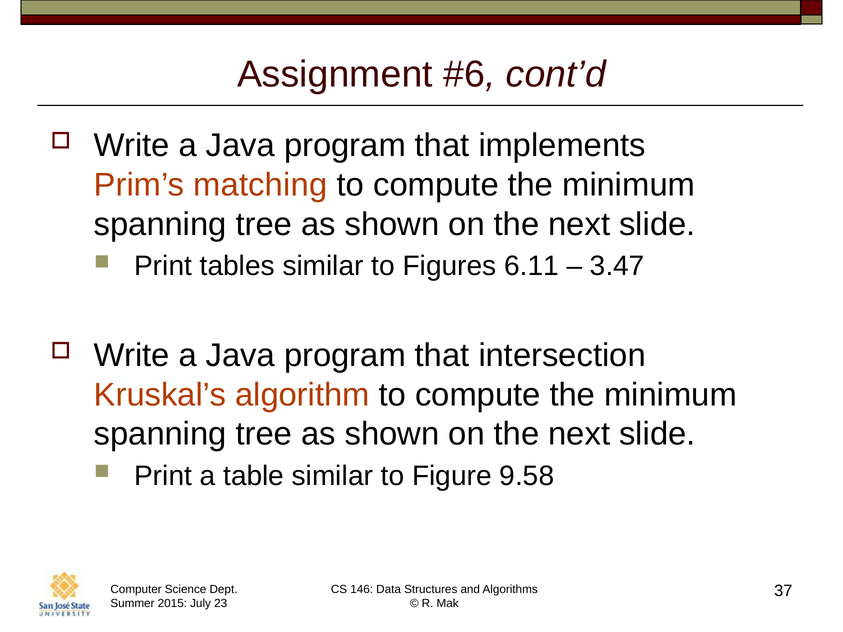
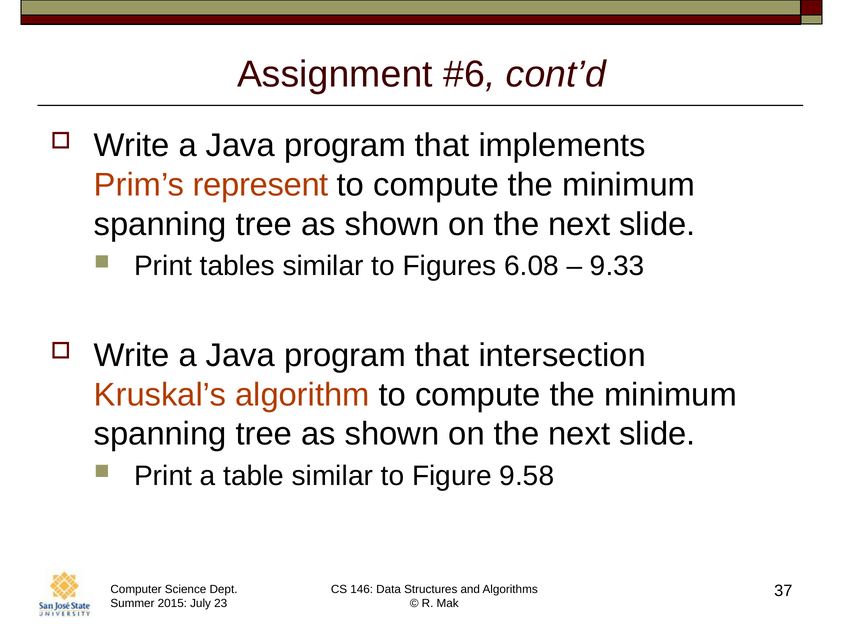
matching: matching -> represent (261, 185)
6.11: 6.11 -> 6.08 (531, 266)
3.47: 3.47 -> 9.33 (617, 266)
